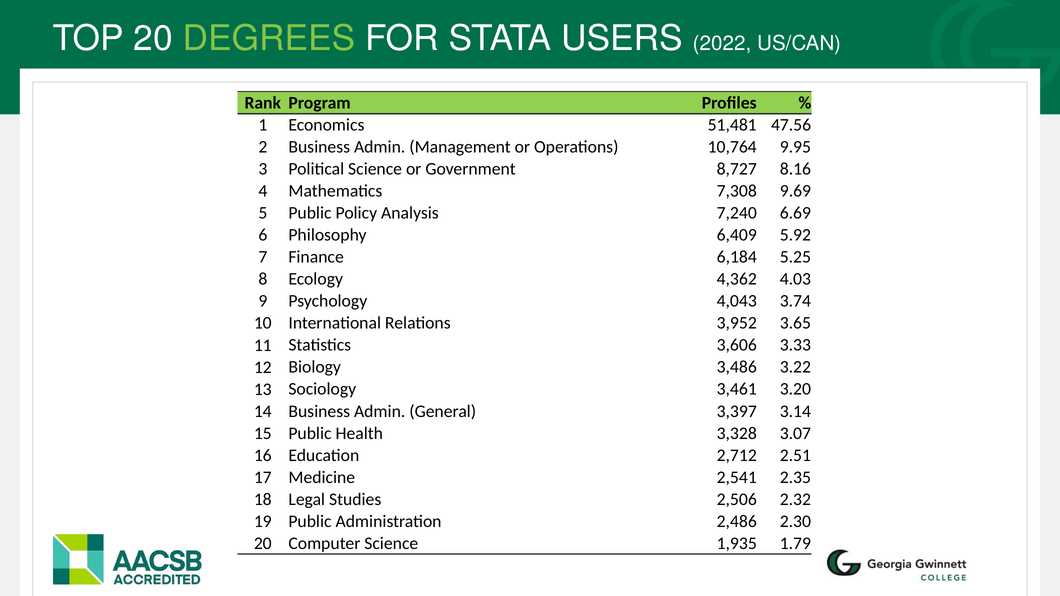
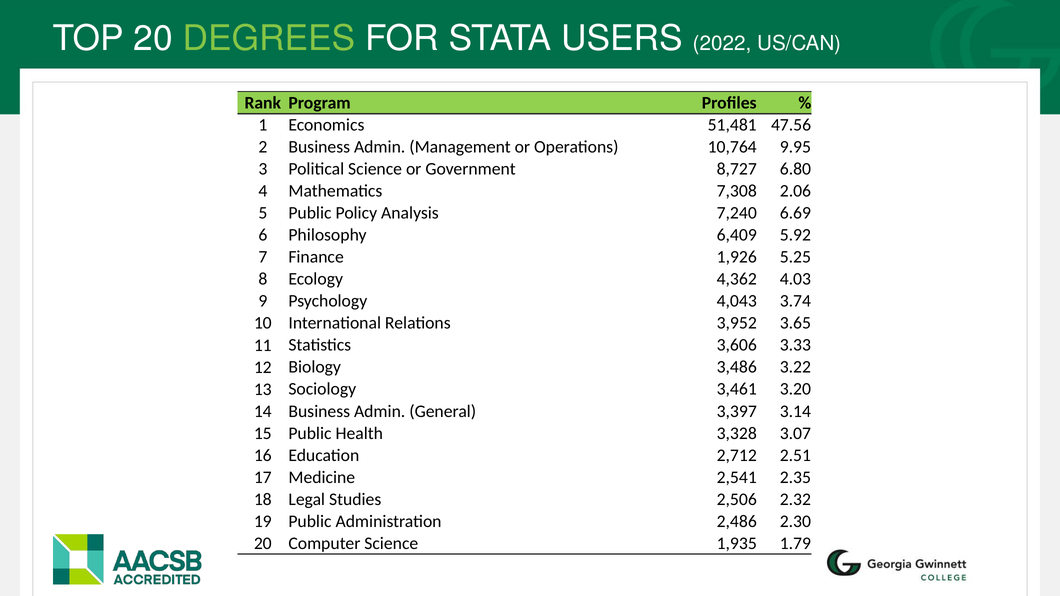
8.16: 8.16 -> 6.80 (795, 169)
9.69: 9.69 -> 2.06 (795, 191)
6,184: 6,184 -> 1,926 (737, 257)
